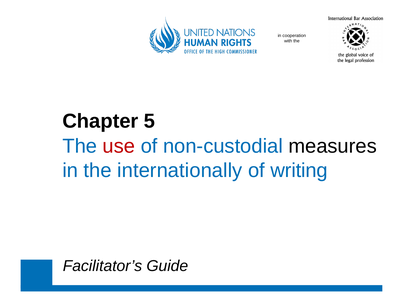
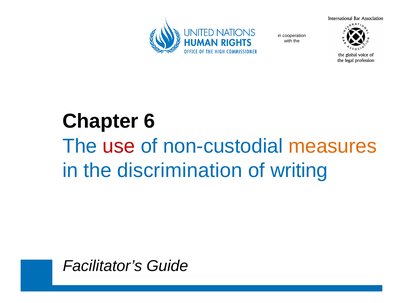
5: 5 -> 6 (150, 121)
measures colour: black -> orange (333, 146)
internationally: internationally -> discrimination (180, 170)
